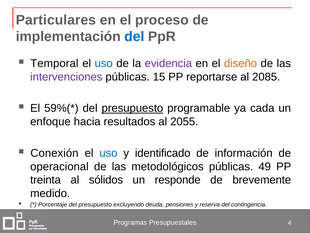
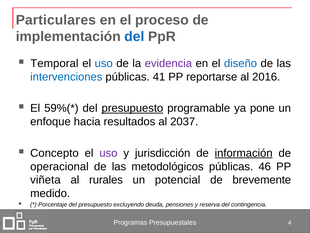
diseño colour: orange -> blue (241, 63)
intervenciones colour: purple -> blue (66, 77)
15: 15 -> 41 (159, 77)
2085: 2085 -> 2016 (266, 77)
cada: cada -> pone (262, 108)
2055: 2055 -> 2037 (184, 121)
Conexión: Conexión -> Concepto (54, 153)
uso colour: blue -> purple (108, 153)
identificado: identificado -> jurisdicción (163, 153)
información underline: none -> present (244, 153)
49: 49 -> 46 (265, 166)
treinta: treinta -> viñeta (45, 180)
sólidos: sólidos -> rurales (106, 180)
responde: responde -> potencial (178, 180)
